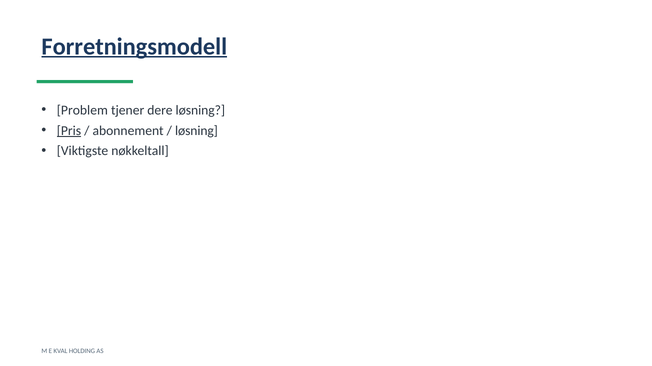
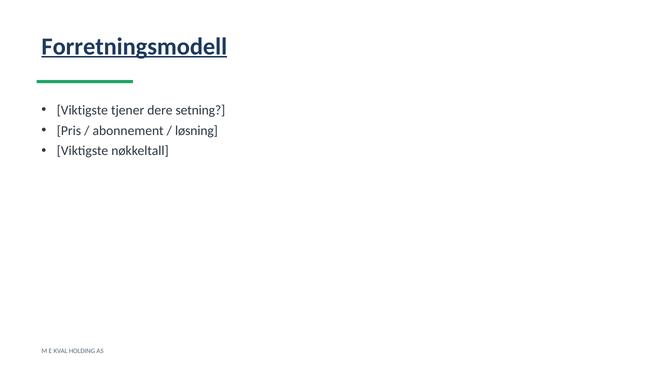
Problem: Problem -> Viktigste (82, 110)
dere løsning: løsning -> setning (200, 110)
Pris underline: present -> none (69, 131)
